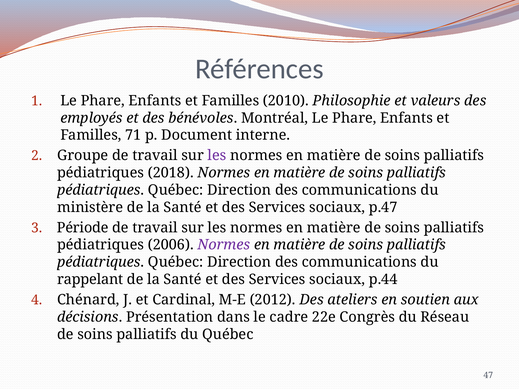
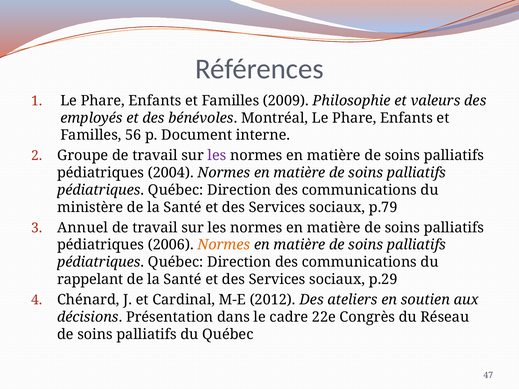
2010: 2010 -> 2009 (286, 101)
71: 71 -> 56 (133, 135)
2018: 2018 -> 2004 (171, 173)
p.47: p.47 -> p.79 (383, 208)
Période: Période -> Annuel (83, 228)
Normes colour: purple -> orange (224, 245)
p.44: p.44 -> p.29 (383, 280)
